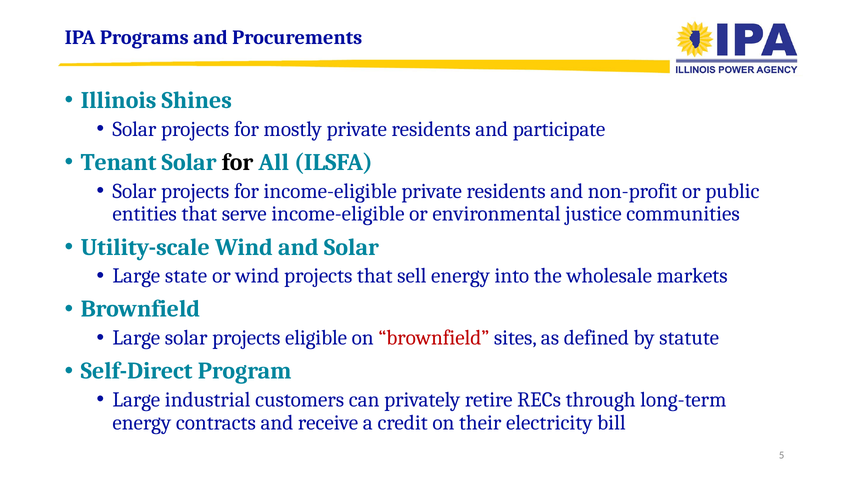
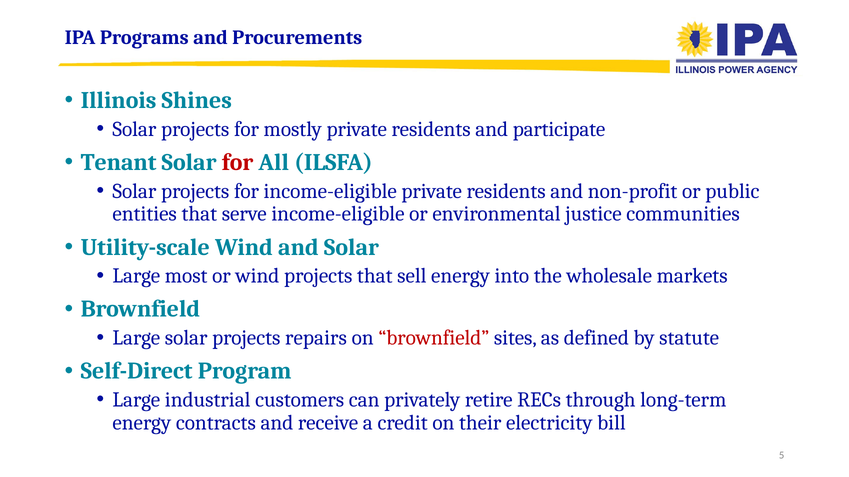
for colour: black -> red (238, 163)
state: state -> most (186, 276)
eligible: eligible -> repairs (316, 338)
